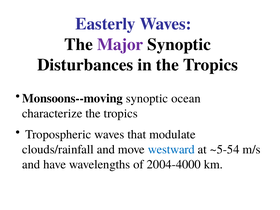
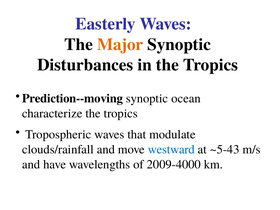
Major colour: purple -> orange (120, 44)
Monsoons--moving: Monsoons--moving -> Prediction--moving (72, 98)
~5-54: ~5-54 -> ~5-43 (225, 149)
2004-4000: 2004-4000 -> 2009-4000 (174, 164)
